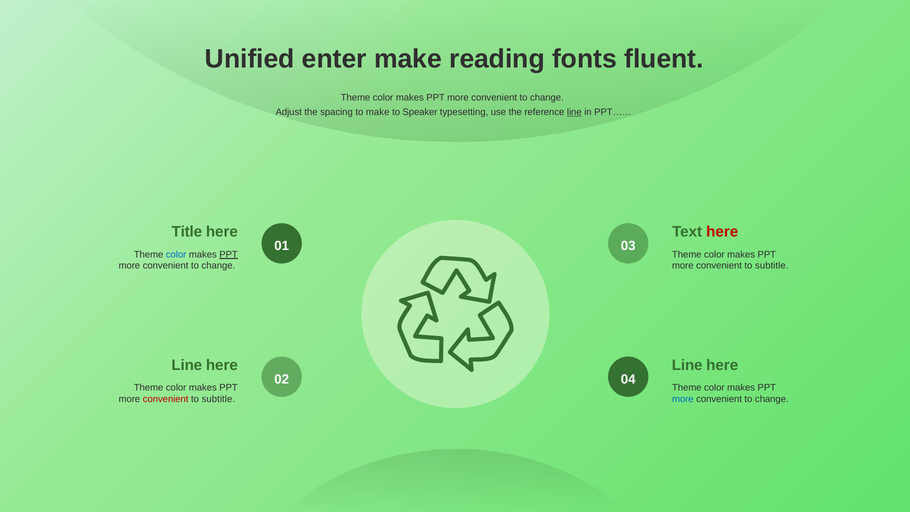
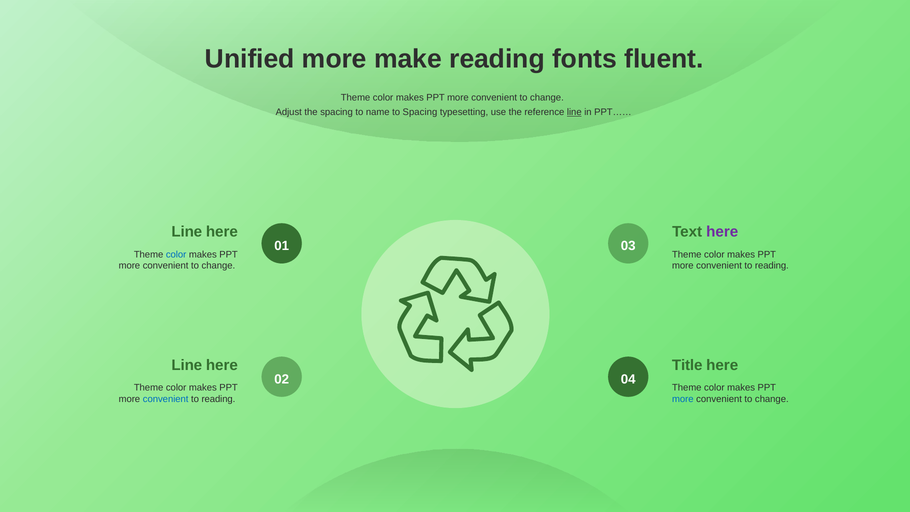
Unified enter: enter -> more (334, 59)
to make: make -> name (378, 112)
to Speaker: Speaker -> Spacing (420, 112)
Title: Title -> Line (187, 232)
here colour: red -> purple (722, 232)
PPT underline: present -> none (229, 254)
subtitle: subtitle -> reading (772, 266)
Line: Line -> Title (687, 365)
convenient colour: red -> blue (166, 399)
subtitle: subtitle -> reading (218, 399)
